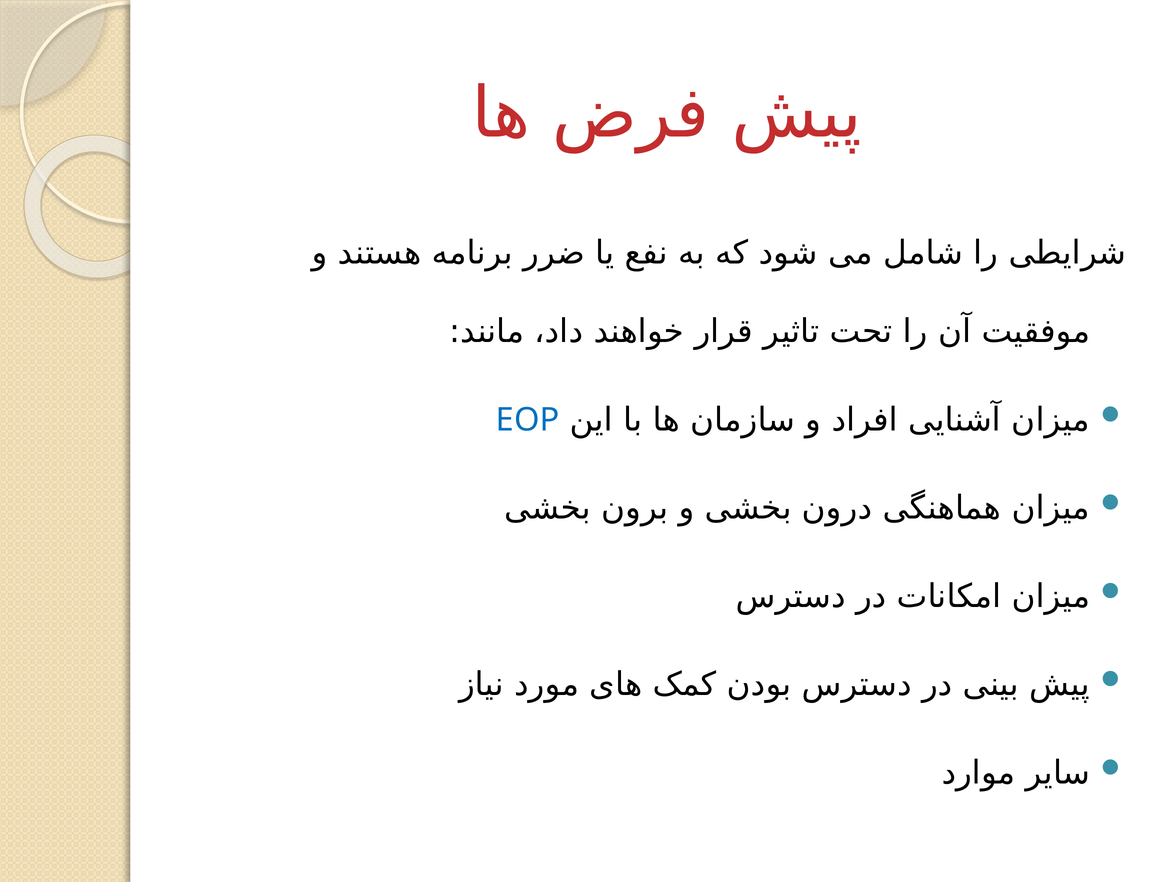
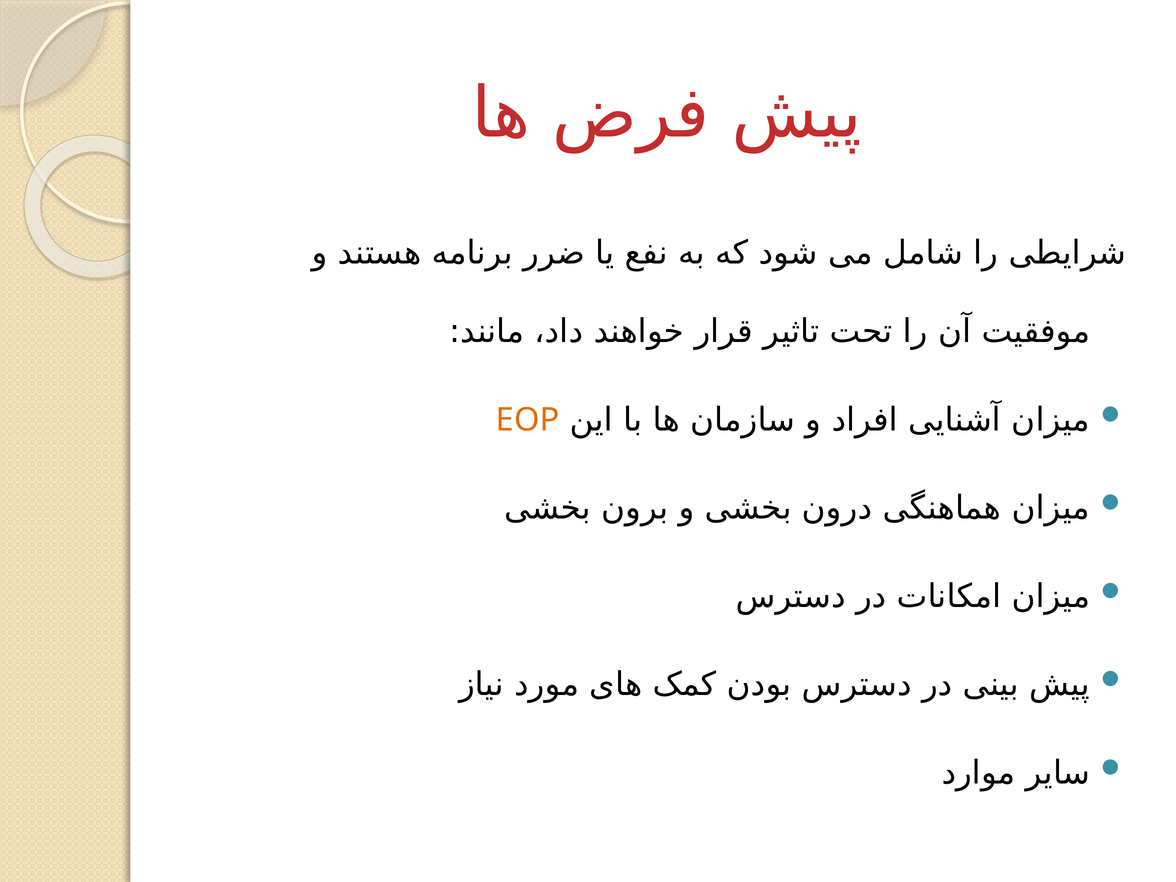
EOP colour: blue -> orange (528, 420)
